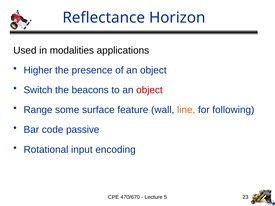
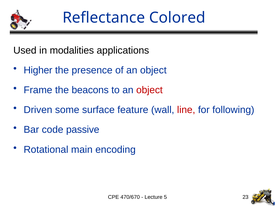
Horizon: Horizon -> Colored (177, 18)
Switch: Switch -> Frame (38, 90)
Range: Range -> Driven (38, 110)
line colour: orange -> red (186, 110)
input: input -> main (82, 150)
